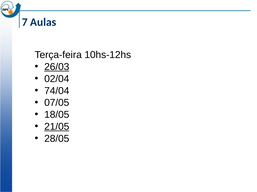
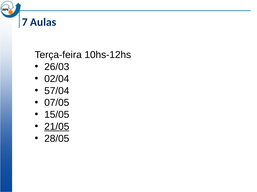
26/03 underline: present -> none (57, 67)
74/04: 74/04 -> 57/04 (57, 91)
18/05: 18/05 -> 15/05 (57, 115)
